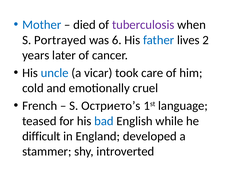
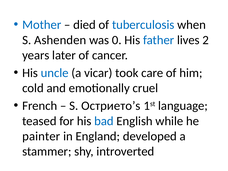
tuberculosis colour: purple -> blue (143, 25)
Portrayed: Portrayed -> Ashenden (60, 40)
6: 6 -> 0 (117, 40)
difficult: difficult -> painter (41, 136)
